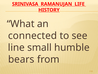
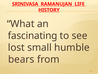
connected: connected -> fascinating (33, 35)
line: line -> lost (16, 47)
